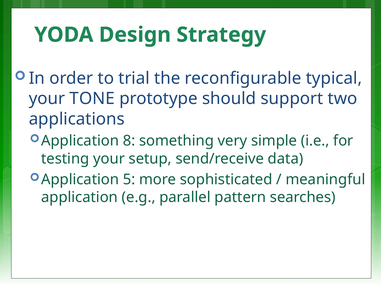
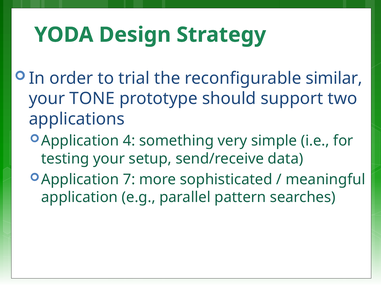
typical: typical -> similar (334, 78)
8: 8 -> 4 (129, 141)
5: 5 -> 7 (129, 179)
